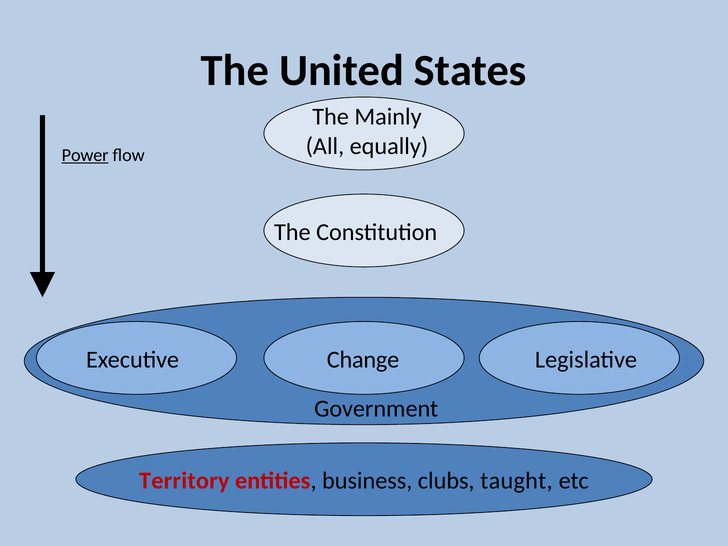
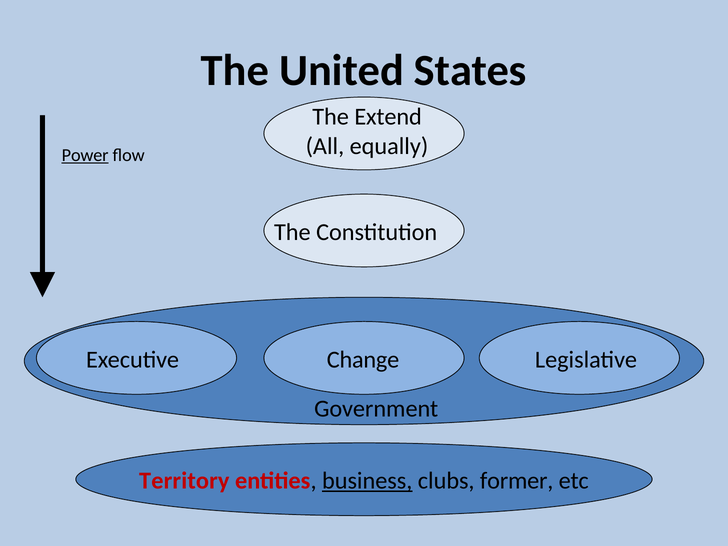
Mainly: Mainly -> Extend (388, 117)
business underline: none -> present (367, 481)
taught: taught -> former (517, 481)
